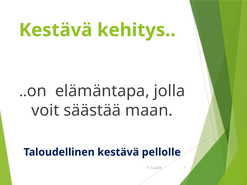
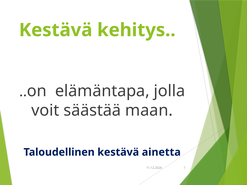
pellolle: pellolle -> ainetta (161, 152)
